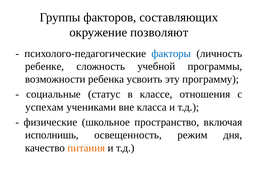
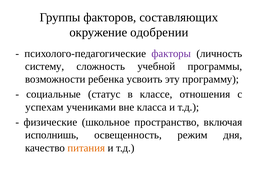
позволяют: позволяют -> одобрении (159, 32)
факторы colour: blue -> purple (171, 54)
ребенке: ребенке -> систему (45, 67)
